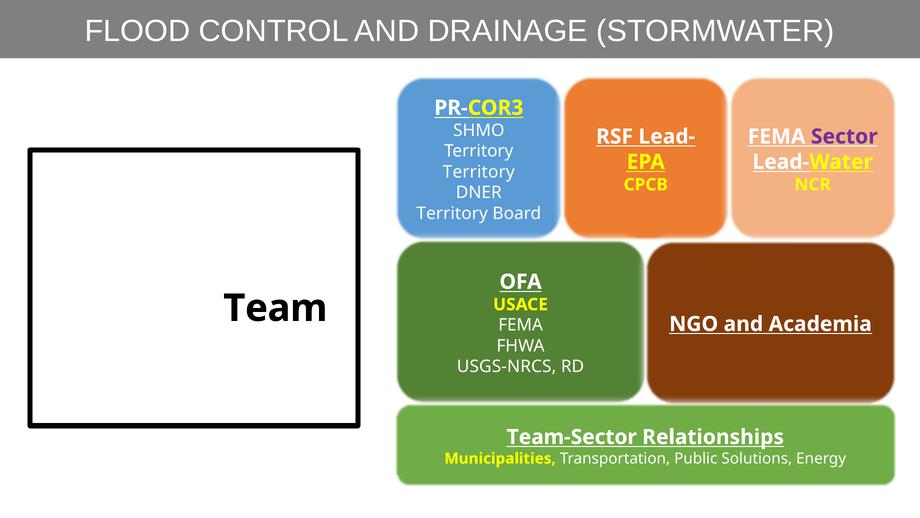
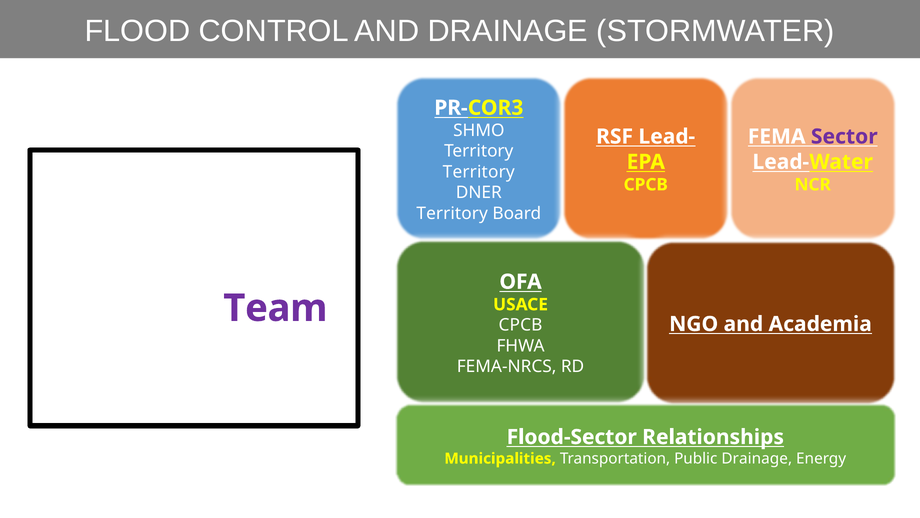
Team colour: black -> purple (275, 308)
FEMA: FEMA -> CPCB (520, 325)
USGS-NRCS: USGS-NRCS -> FEMA-NRCS (507, 366)
Team-Sector: Team-Sector -> Flood-Sector (572, 437)
Public Solutions: Solutions -> Drainage (757, 458)
